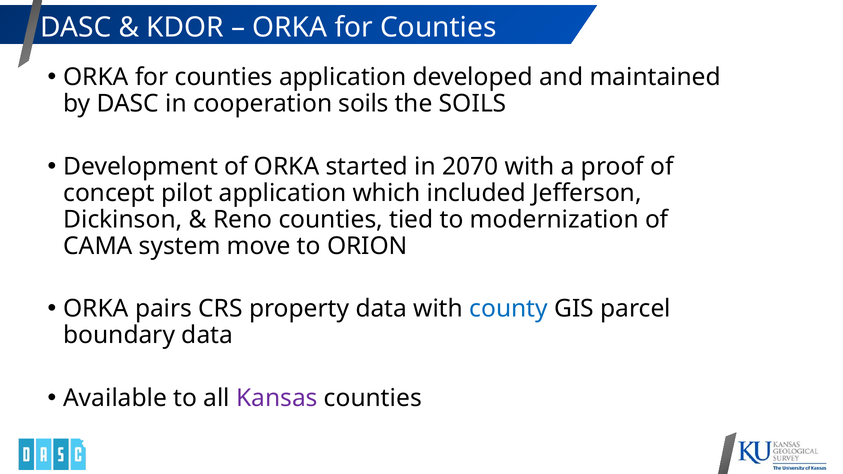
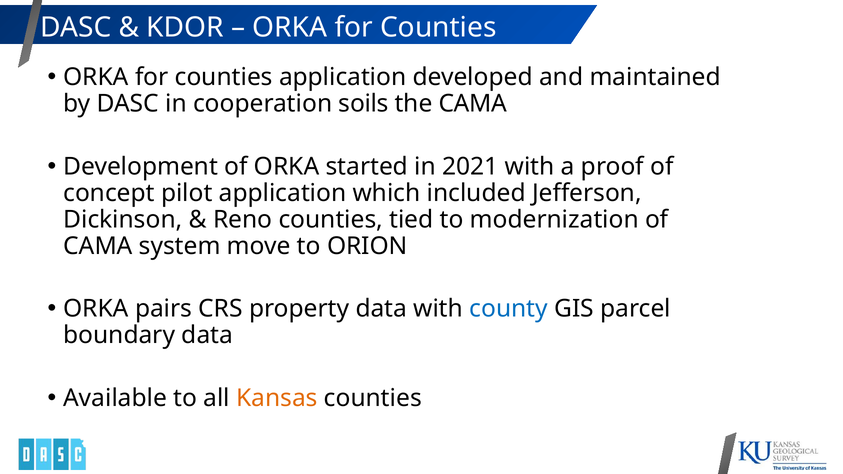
the SOILS: SOILS -> CAMA (473, 104)
2070: 2070 -> 2021 (470, 166)
Kansas colour: purple -> orange (277, 398)
